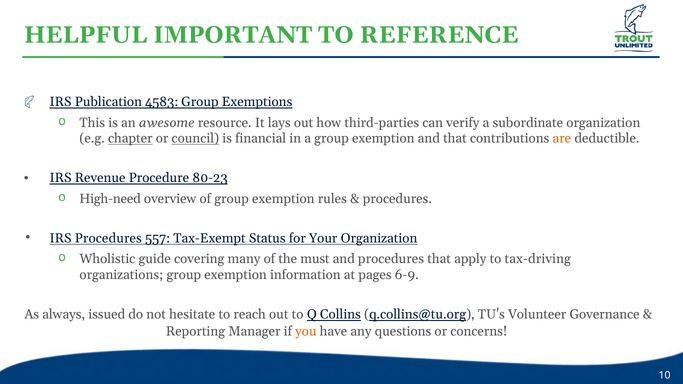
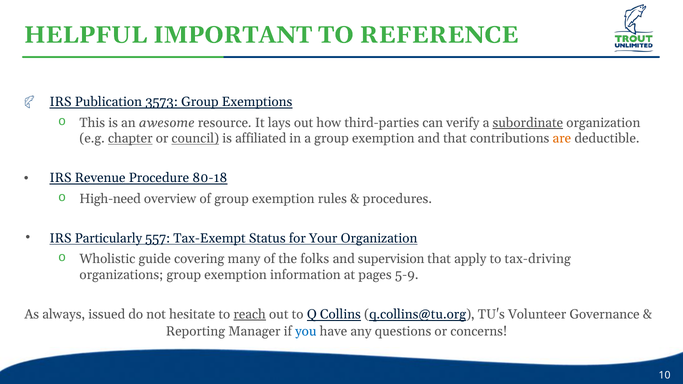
4583: 4583 -> 3573 (162, 102)
subordinate underline: none -> present (528, 123)
financial: financial -> affiliated (261, 139)
80-23: 80-23 -> 80-18 (210, 178)
IRS Procedures: Procedures -> Particularly (108, 238)
must: must -> folks (315, 259)
and procedures: procedures -> supervision (391, 259)
6-9: 6-9 -> 5-9 (407, 275)
reach underline: none -> present (250, 315)
you colour: orange -> blue (306, 332)
